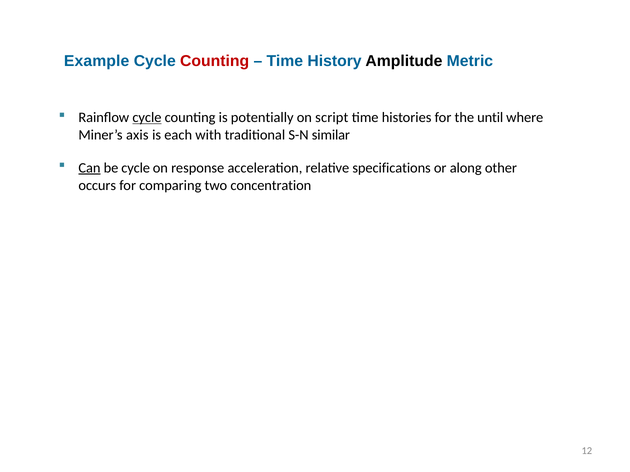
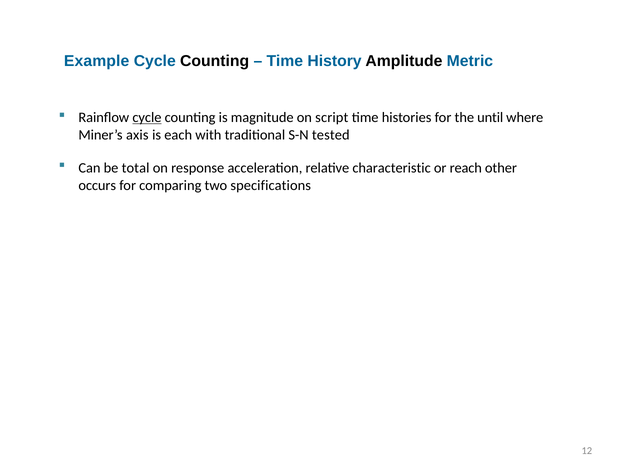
Counting colour: red -> black (215, 61)
potentially: potentially -> magnitude (262, 118)
similar: similar -> tested (331, 135)
Can underline: present -> none (89, 168)
be cycle: cycle -> total (136, 168)
specifications: specifications -> characteristic (392, 168)
along: along -> reach (466, 168)
concentration: concentration -> specifications (271, 185)
